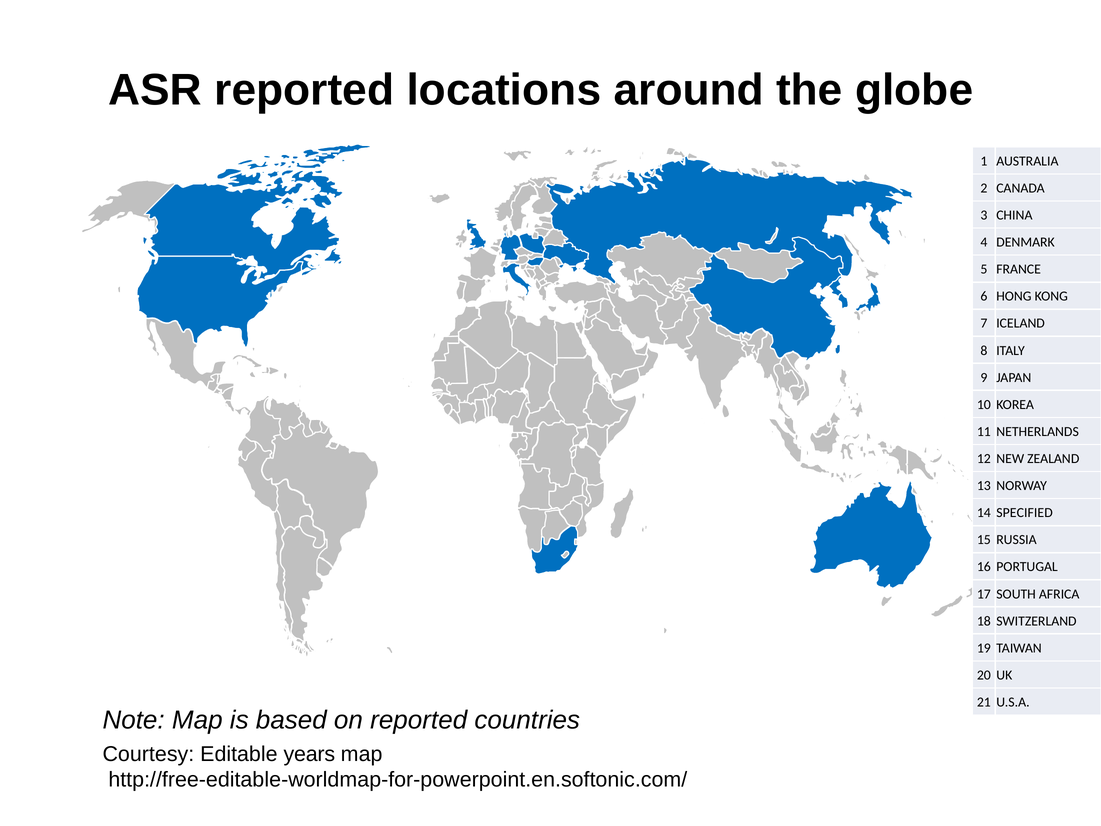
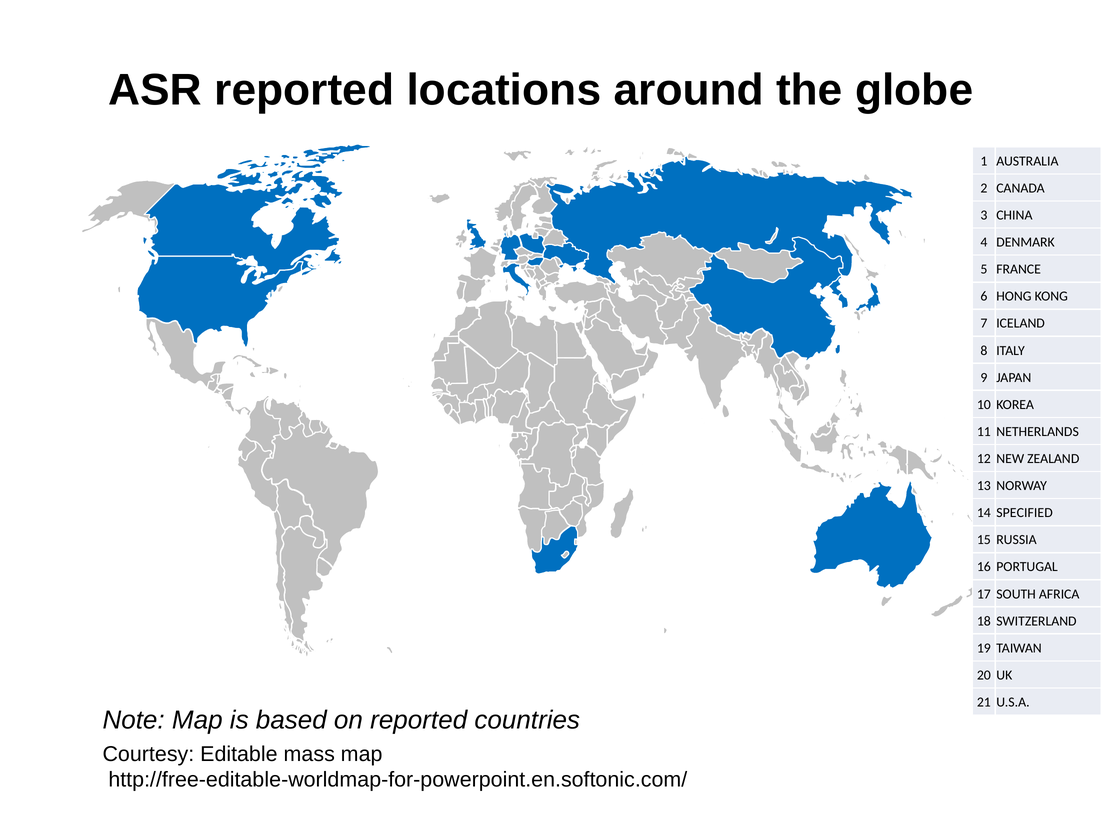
years: years -> mass (309, 754)
